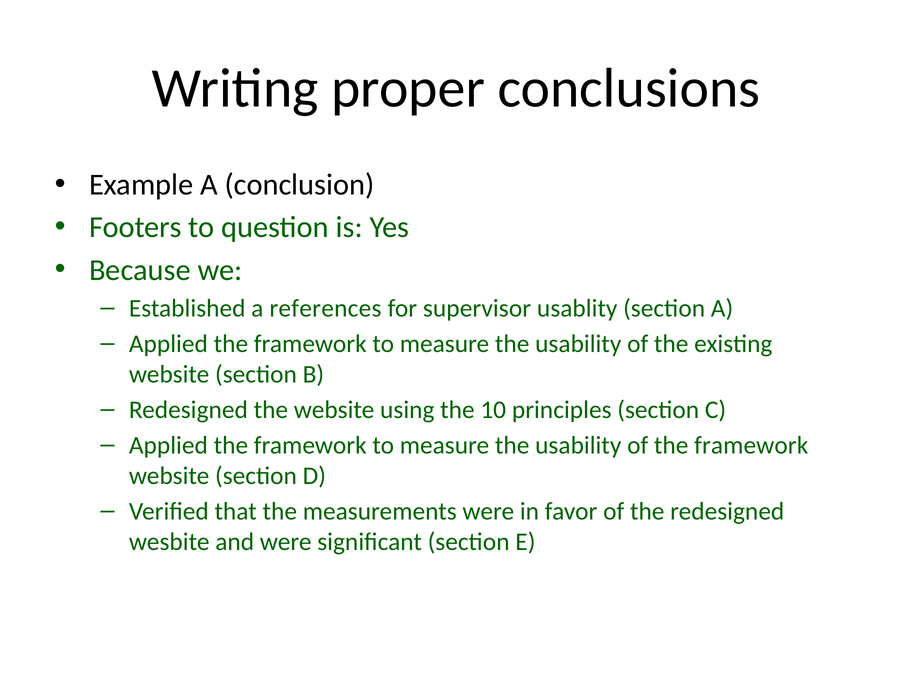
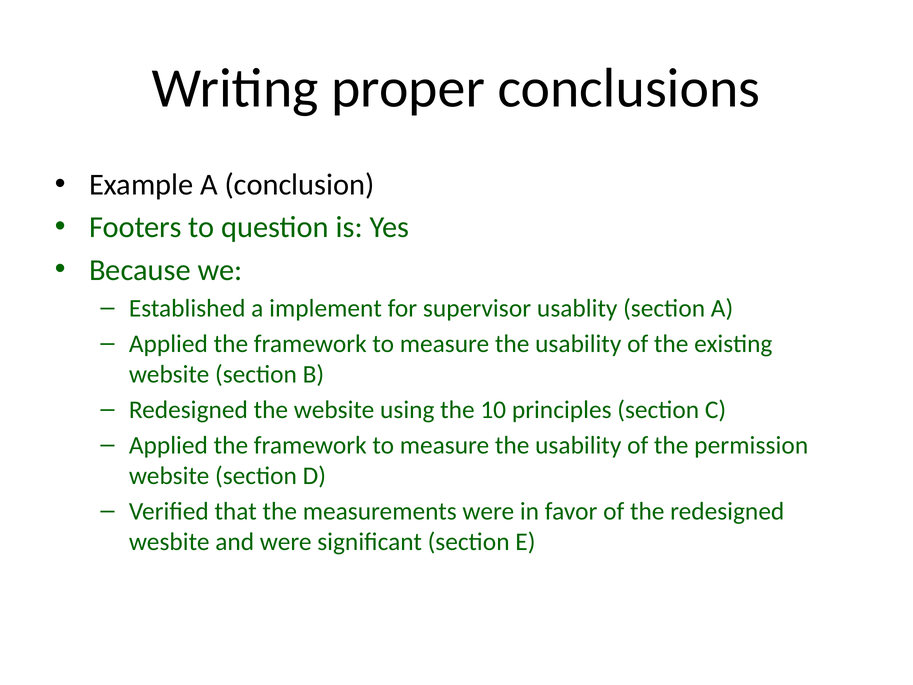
references: references -> implement (326, 308)
of the framework: framework -> permission (751, 445)
